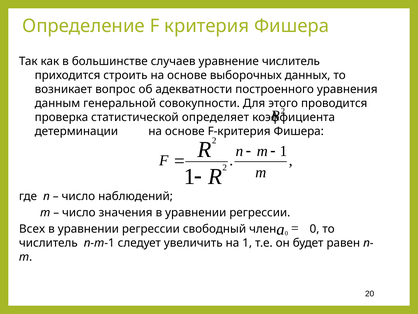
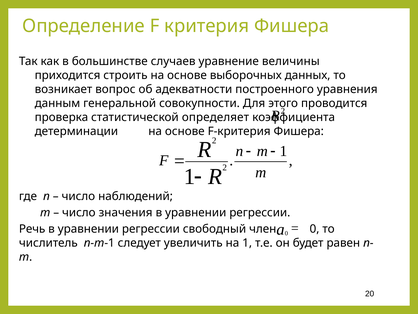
уравнение числитель: числитель -> величины (291, 61)
Всех: Всех -> Речь (32, 229)
